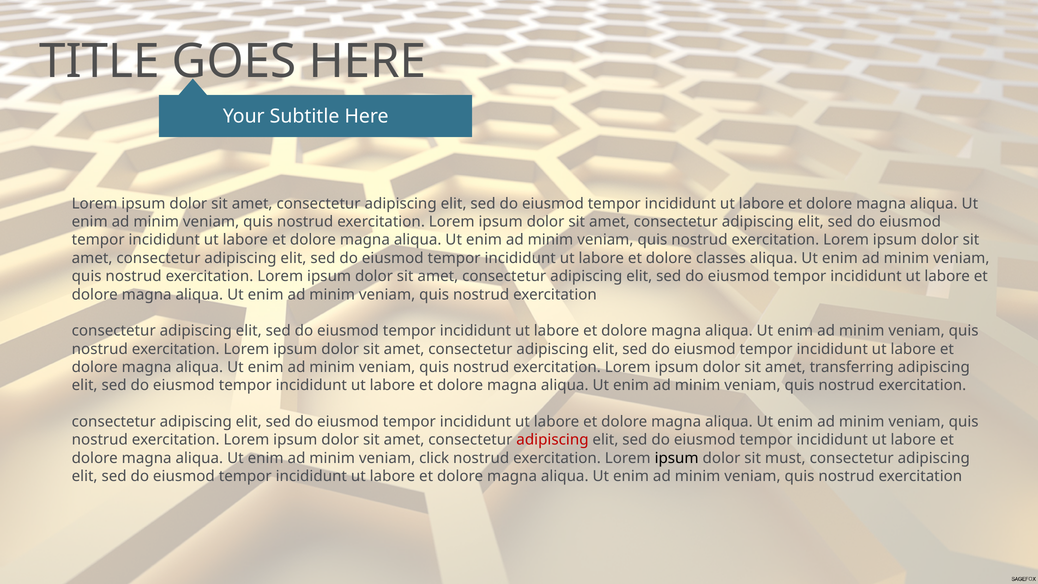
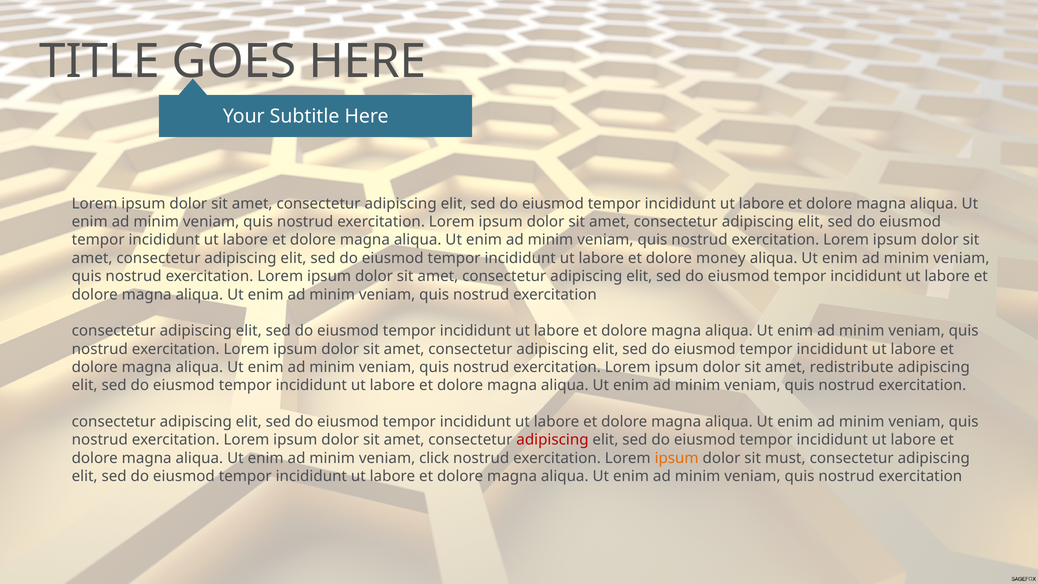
classes: classes -> money (721, 258)
transferring: transferring -> redistribute (852, 367)
ipsum colour: black -> orange (677, 458)
